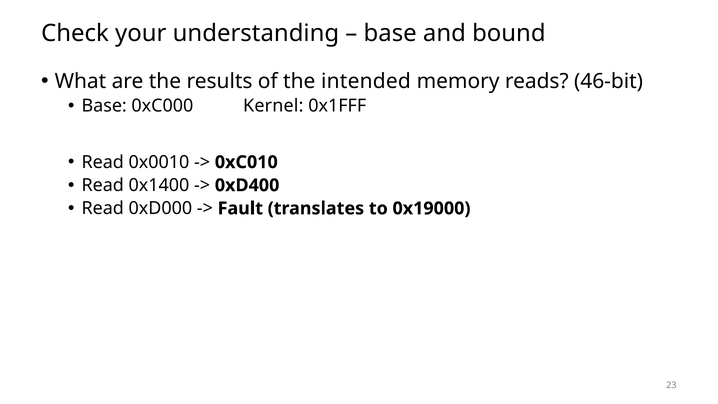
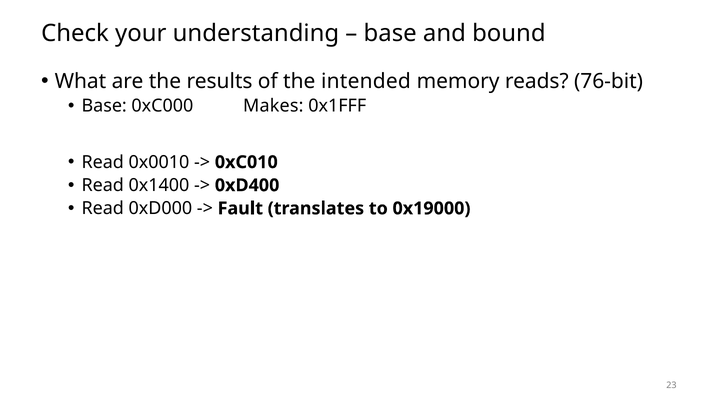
46-bit: 46-bit -> 76-bit (609, 81)
Kernel: Kernel -> Makes (273, 106)
